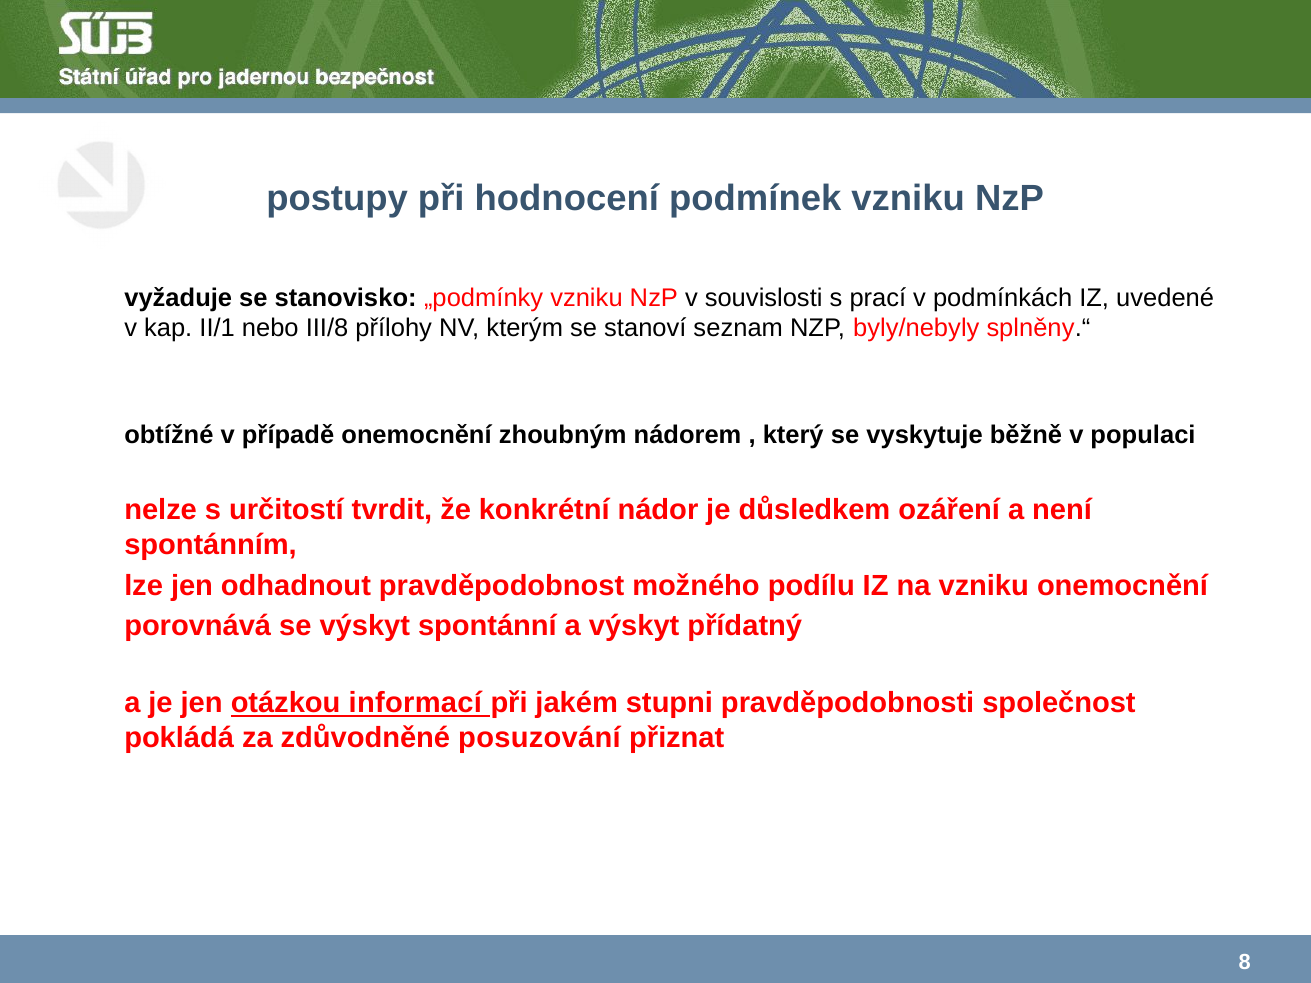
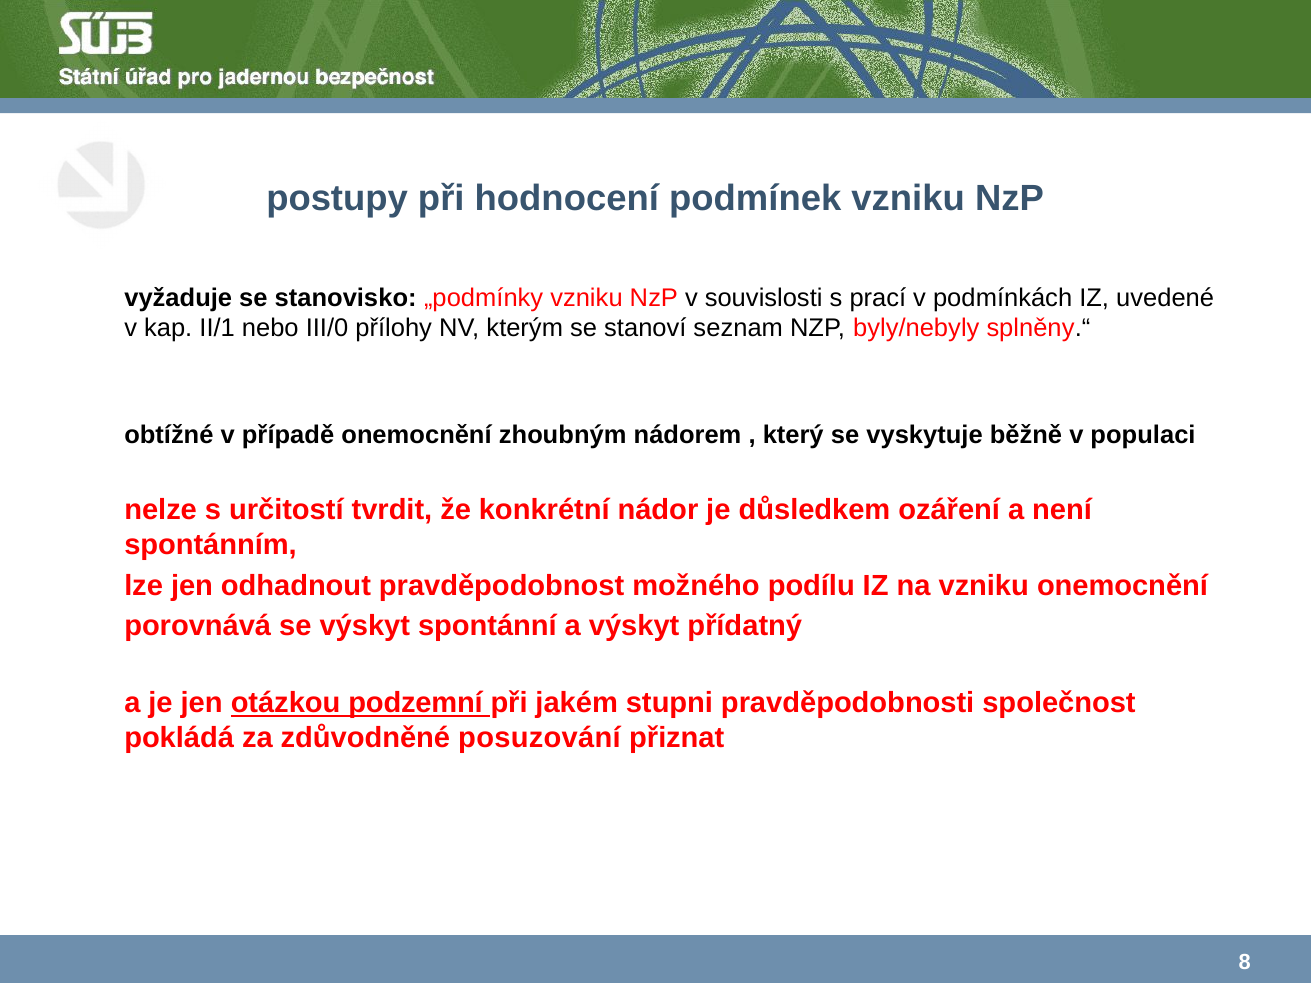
III/8: III/8 -> III/0 (327, 328)
informací: informací -> podzemní (416, 703)
